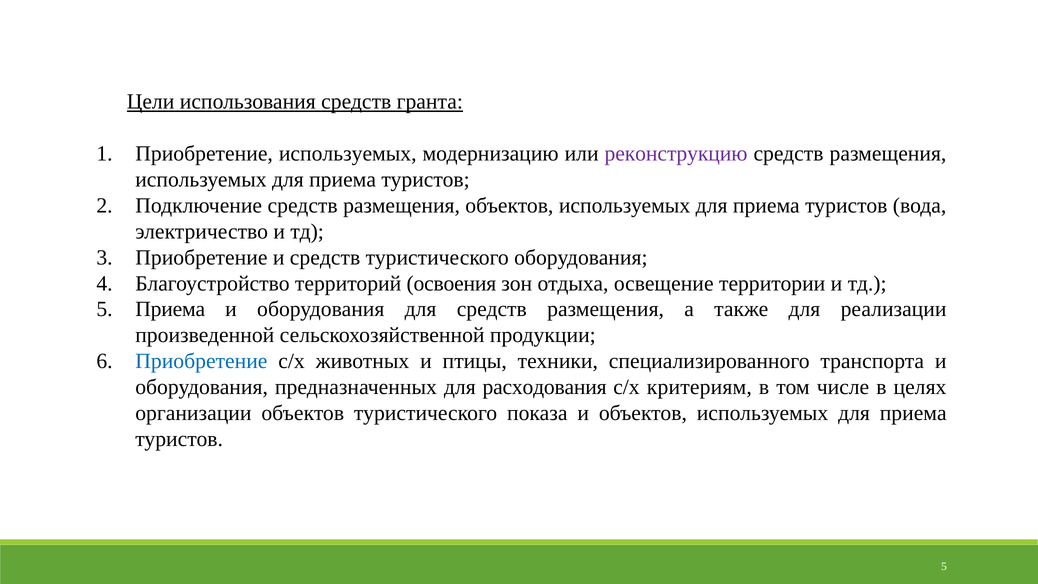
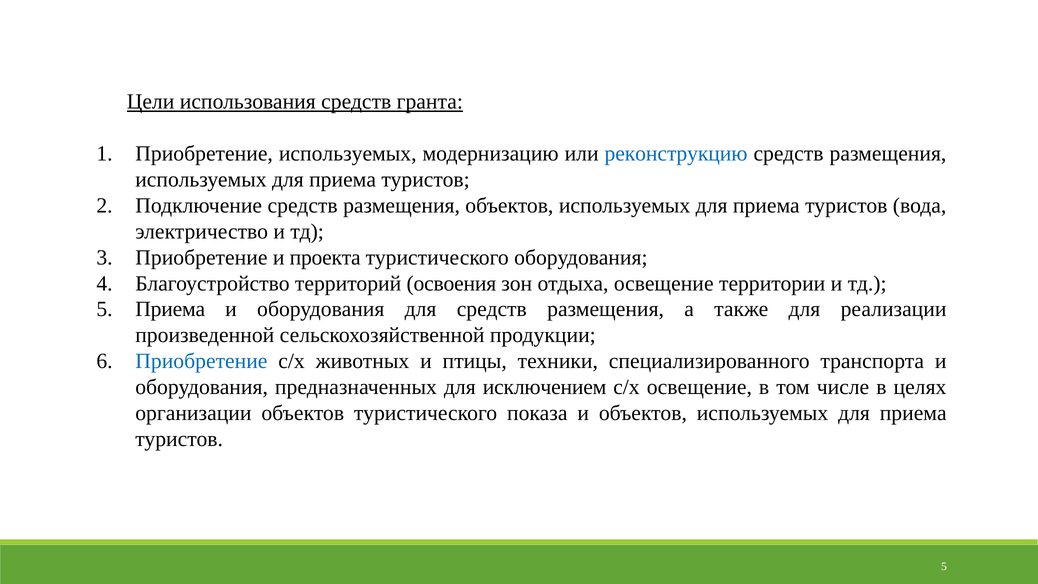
реконструкцию colour: purple -> blue (676, 154)
и средств: средств -> проекта (325, 257)
расходования: расходования -> исключением (545, 387)
с/х критериям: критериям -> освещение (699, 387)
